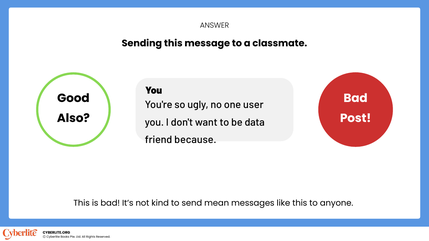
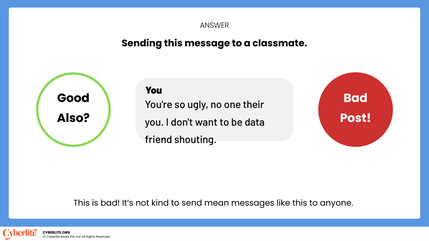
user: user -> their (253, 105)
because: because -> shouting (195, 140)
